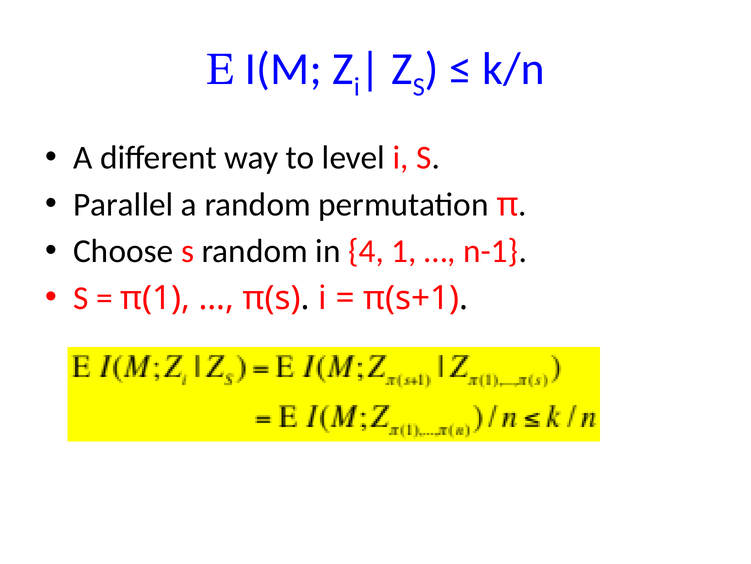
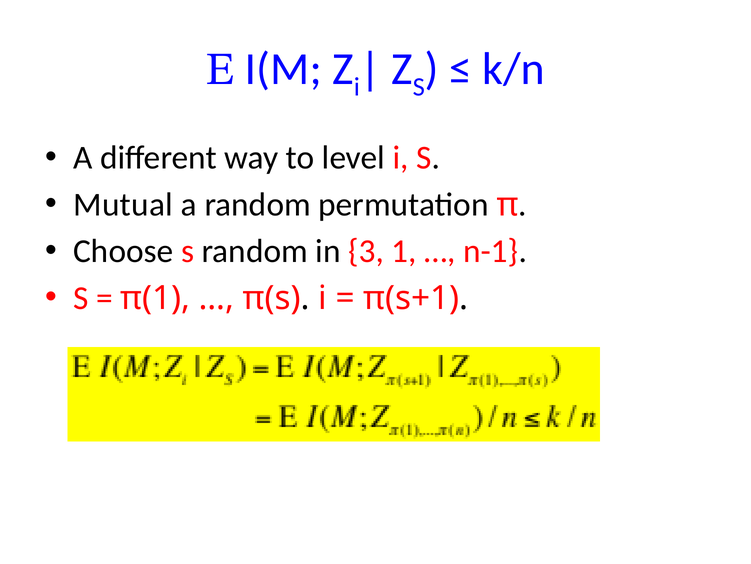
Parallel: Parallel -> Mutual (123, 204)
4: 4 -> 3 (366, 251)
